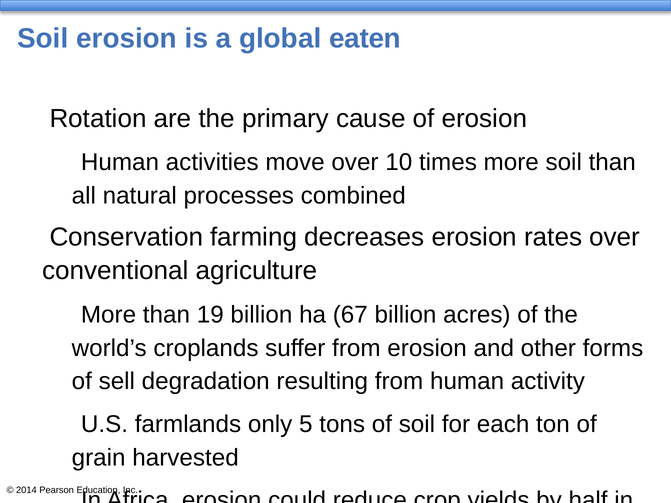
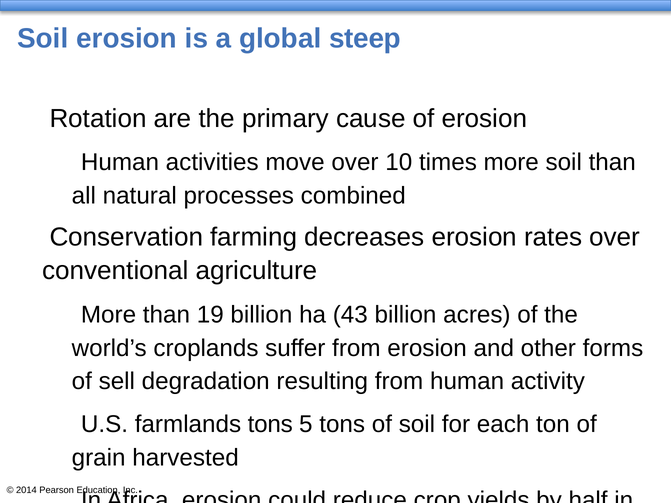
eaten: eaten -> steep (365, 39)
67: 67 -> 43 (350, 315)
farmlands only: only -> tons (270, 424)
